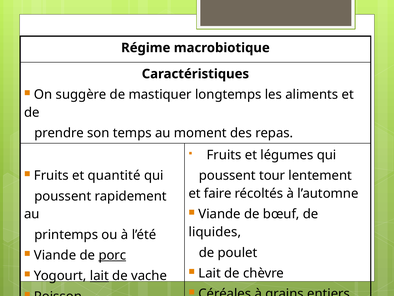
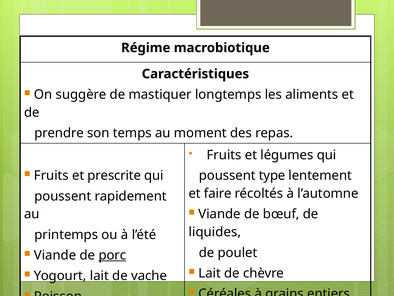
quantité: quantité -> prescrite (114, 175)
tour: tour -> type (272, 175)
lait underline: present -> none (99, 275)
